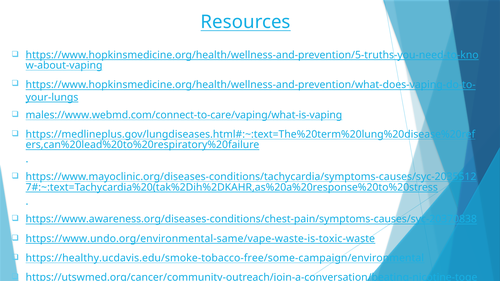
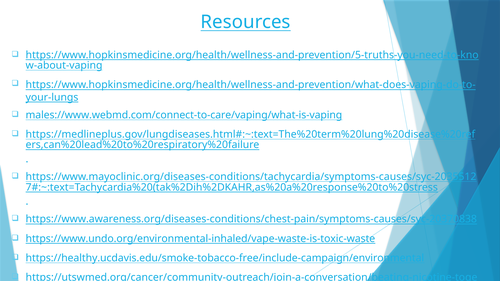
https://www.undo.org/environmental-same/vape-waste-is-toxic-waste: https://www.undo.org/environmental-same/vape-waste-is-toxic-waste -> https://www.undo.org/environmental-inhaled/vape-waste-is-toxic-waste (200, 239)
https://healthy.ucdavis.edu/smoke-tobacco-free/some-campaign/environmental: https://healthy.ucdavis.edu/smoke-tobacco-free/some-campaign/environmental -> https://healthy.ucdavis.edu/smoke-tobacco-free/include-campaign/environmental (225, 258)
